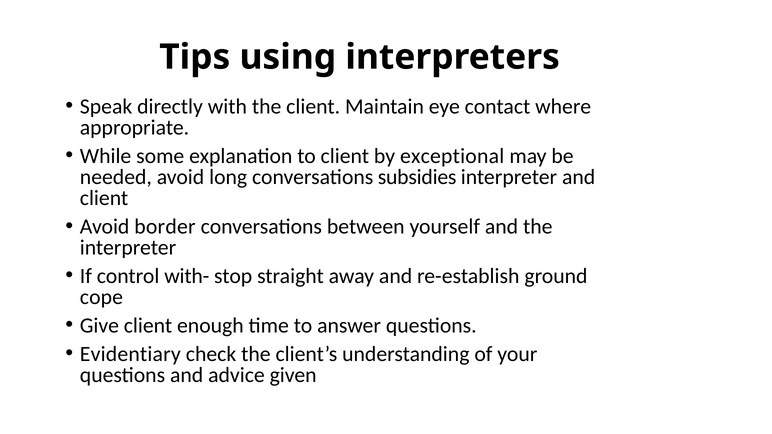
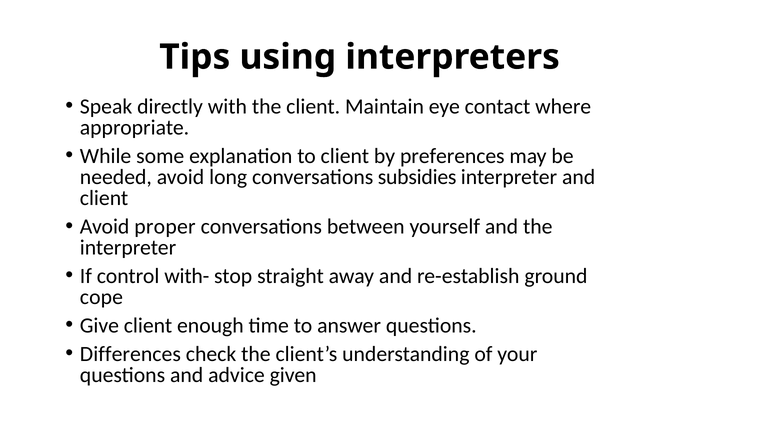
exceptional: exceptional -> preferences (452, 156)
border: border -> proper (165, 227)
Evidentiary: Evidentiary -> Differences (130, 354)
